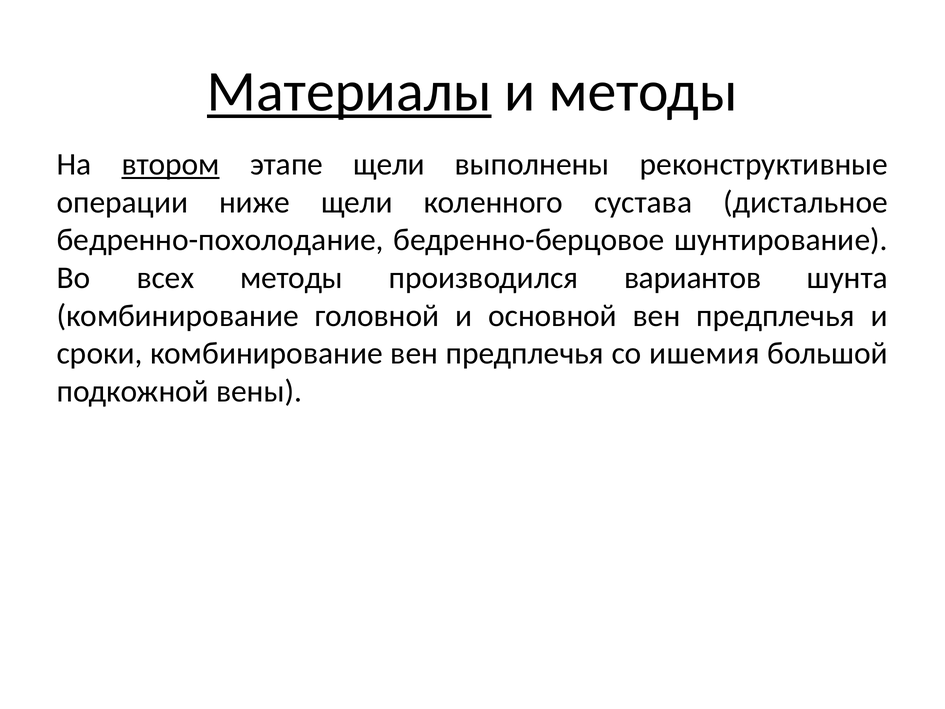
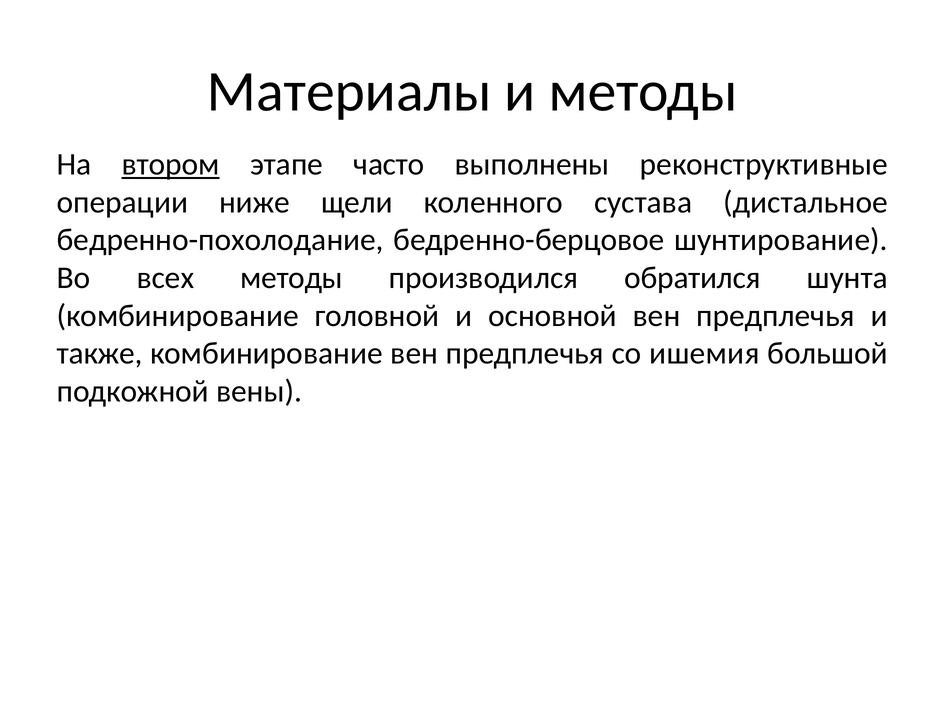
Материалы underline: present -> none (349, 91)
этапе щели: щели -> часто (389, 164)
вариантов: вариантов -> обратился (693, 278)
сроки: сроки -> также (100, 353)
